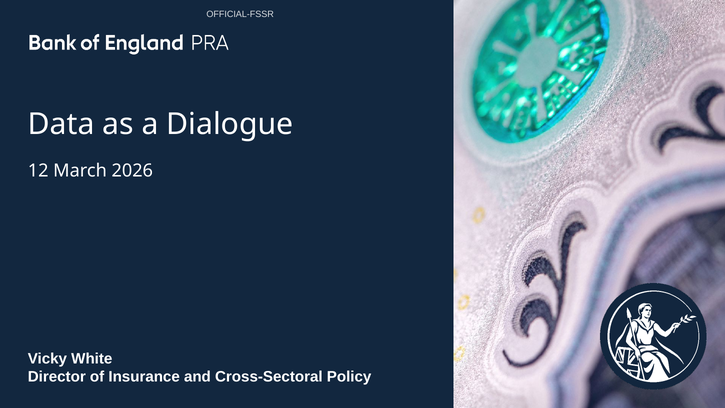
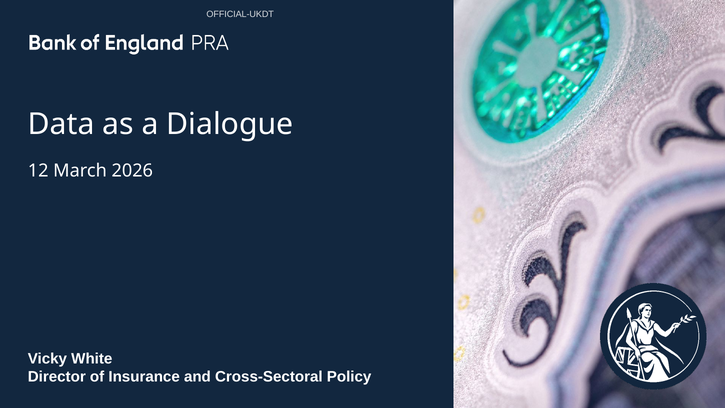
OFFICIAL‑FSSR: OFFICIAL‑FSSR -> OFFICIAL‑UKDT (240, 14)
